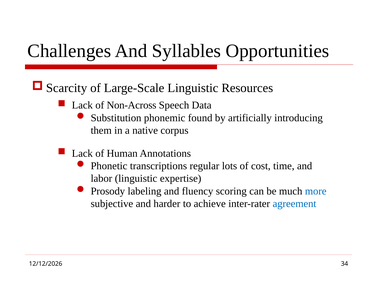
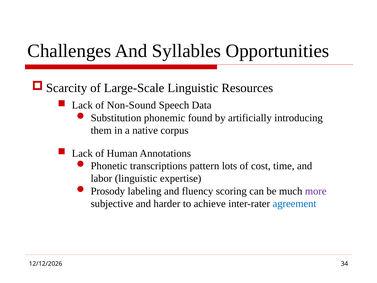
Non-Across: Non-Across -> Non-Sound (131, 105)
regular: regular -> pattern (204, 166)
more colour: blue -> purple (316, 191)
